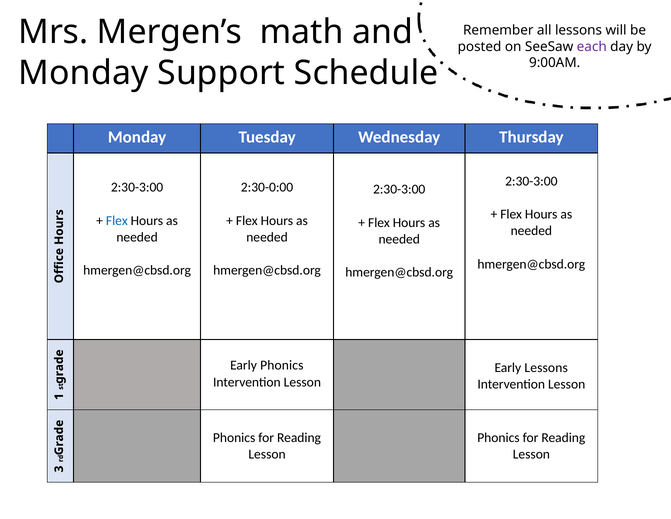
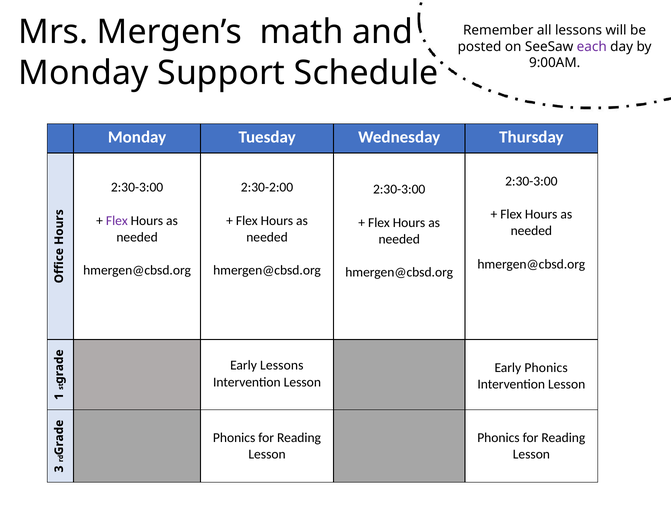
2:30-0:00: 2:30-0:00 -> 2:30-2:00 (267, 187)
Flex colour: blue -> purple (117, 220)
Early Phonics: Phonics -> Lessons (282, 365)
Early Lessons: Lessons -> Phonics (546, 367)
